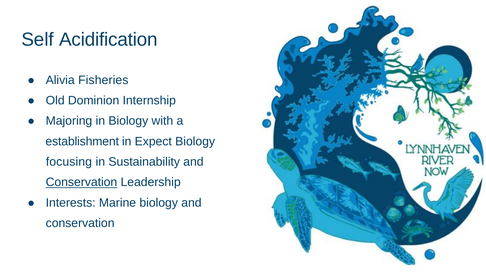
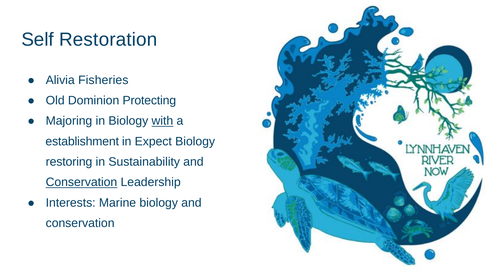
Acidification: Acidification -> Restoration (108, 39)
Internship: Internship -> Protecting (149, 100)
with underline: none -> present (162, 121)
focusing: focusing -> restoring (69, 161)
